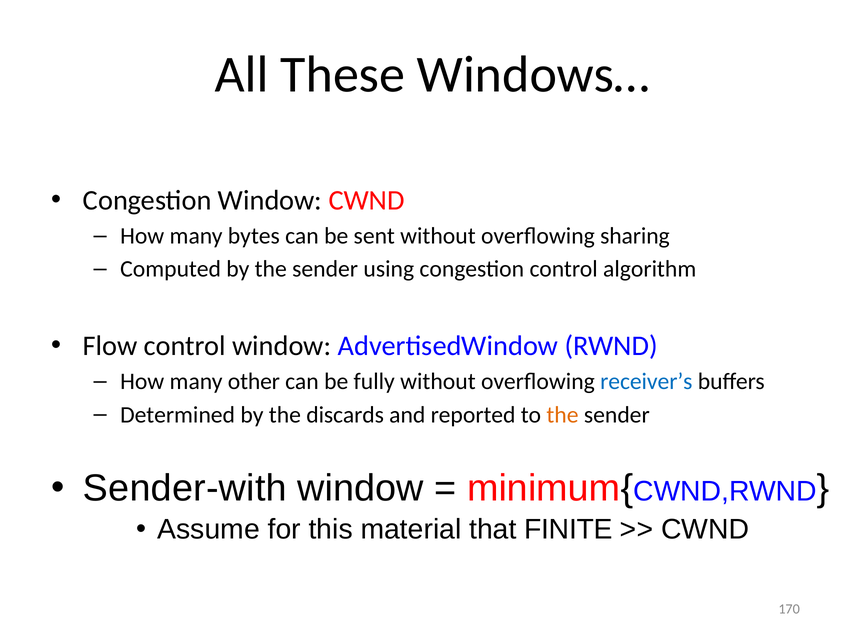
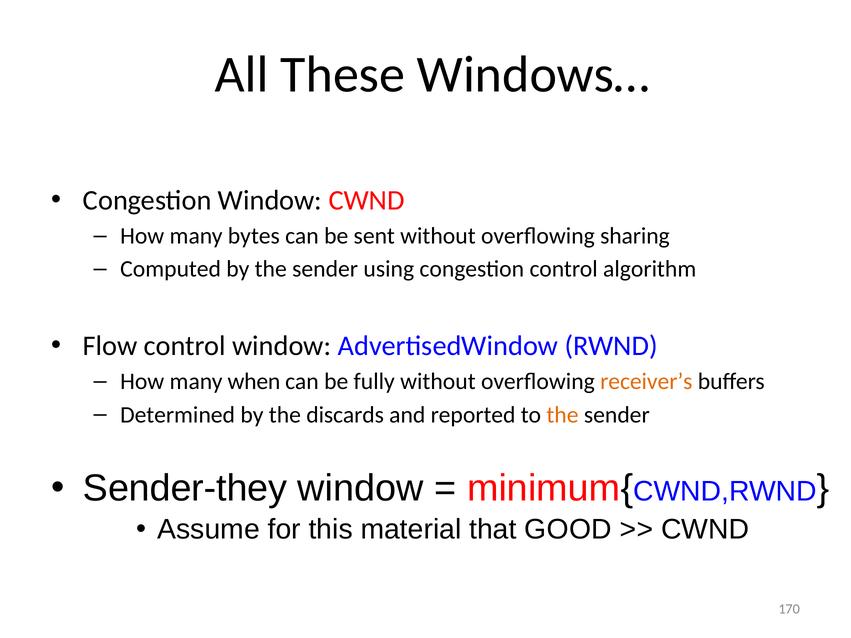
other: other -> when (254, 382)
receiver’s colour: blue -> orange (646, 382)
Sender-with: Sender-with -> Sender-they (185, 488)
FINITE: FINITE -> GOOD (568, 530)
